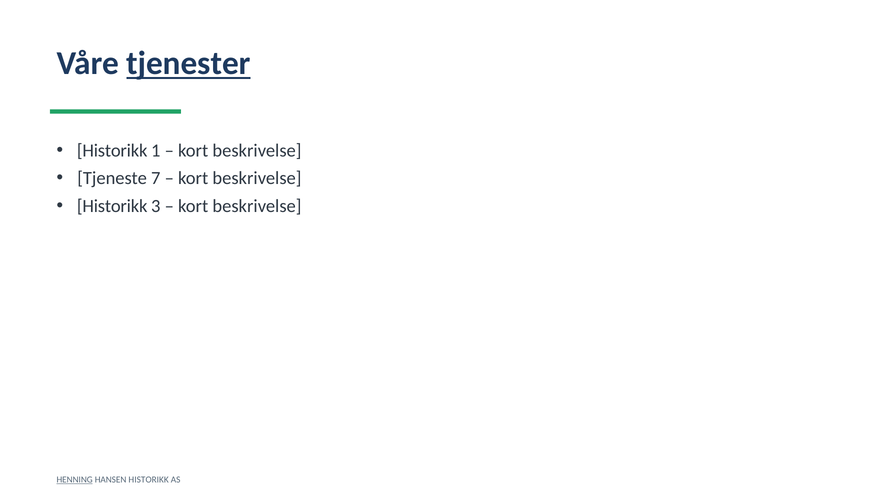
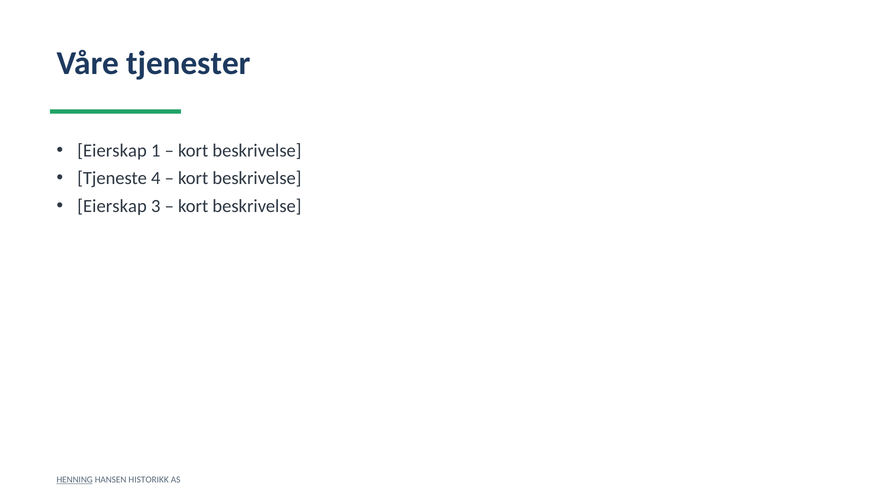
tjenester underline: present -> none (188, 63)
Historikk: Historikk -> Eierskap (112, 150)
7: 7 -> 4 (156, 178)
Historikk: Historikk -> Eierskap (112, 206)
